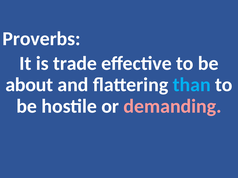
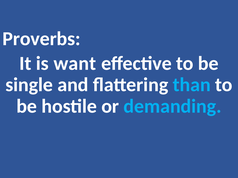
trade: trade -> want (75, 64)
about: about -> single (29, 85)
demanding colour: pink -> light blue (172, 106)
